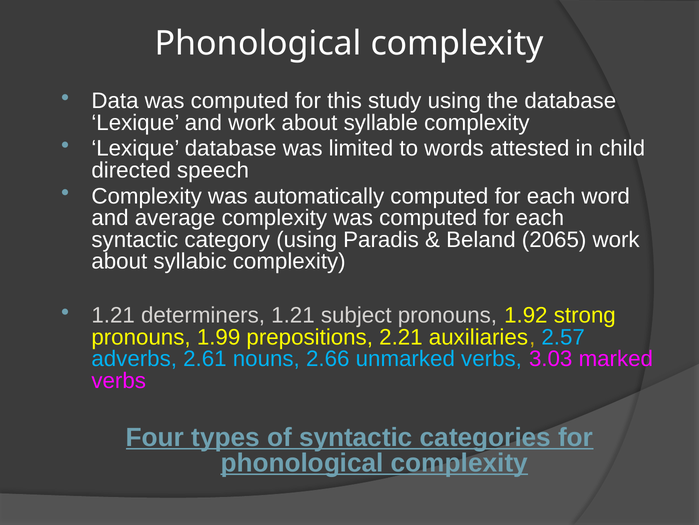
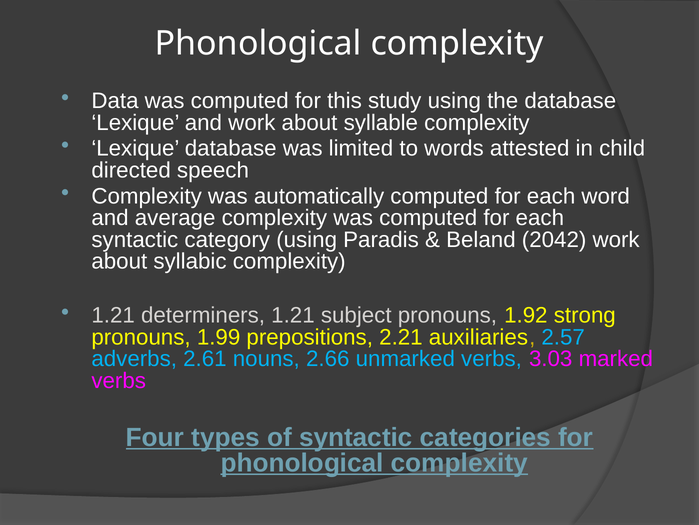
2065: 2065 -> 2042 (554, 239)
